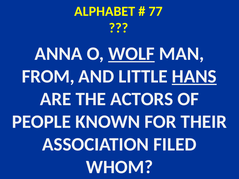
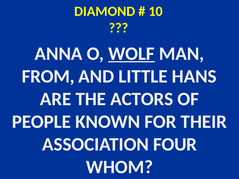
ALPHABET: ALPHABET -> DIAMOND (105, 11)
77: 77 -> 10 (156, 11)
HANS underline: present -> none (194, 76)
FILED: FILED -> FOUR (175, 145)
